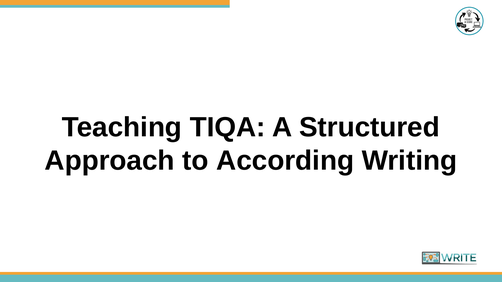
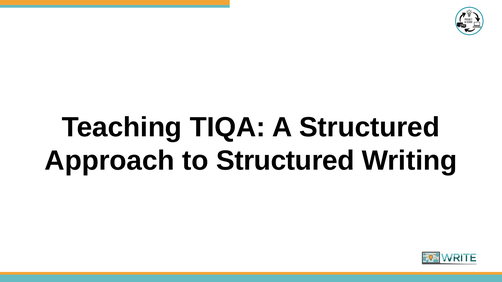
to According: According -> Structured (285, 161)
